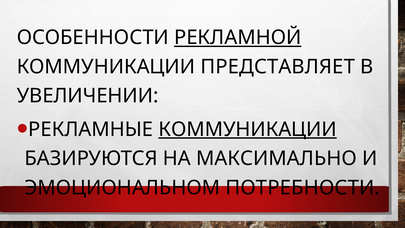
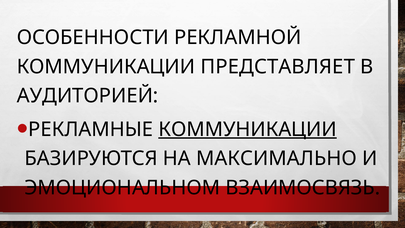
РЕКЛАМНОЙ underline: present -> none (238, 38)
УВЕЛИЧЕНИИ: УВЕЛИЧЕНИИ -> АУДИТОРИЕЙ (88, 96)
ПОТРЕБНОСТИ: ПОТРЕБНОСТИ -> ВЗАИМОСВЯЗЬ (303, 188)
